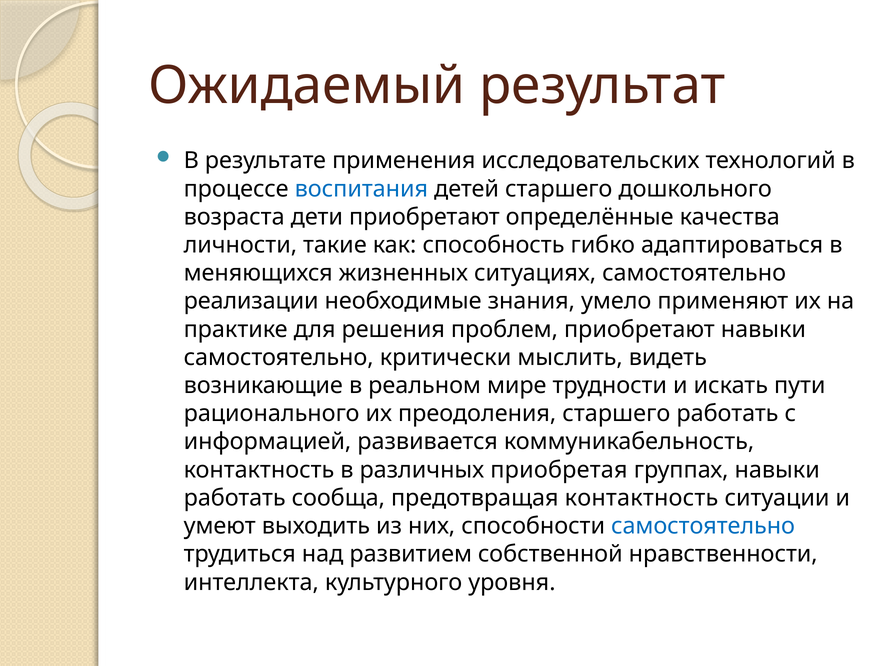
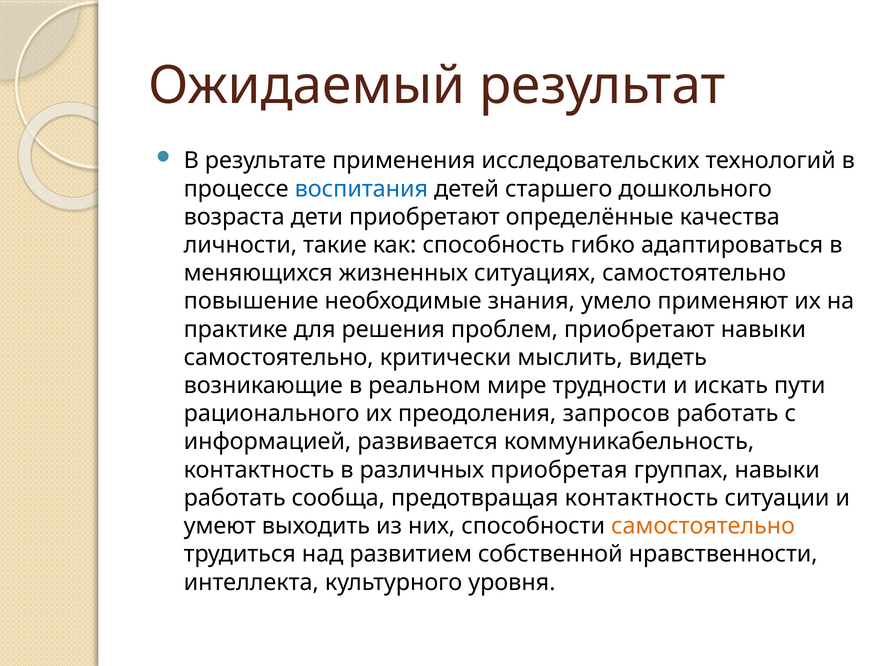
реализации: реализации -> повышение (251, 301)
преодоления старшего: старшего -> запросов (616, 414)
самостоятельно colour: blue -> orange (703, 526)
